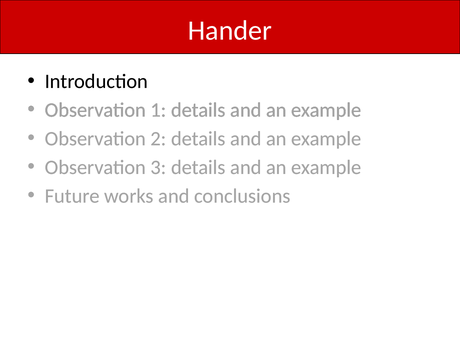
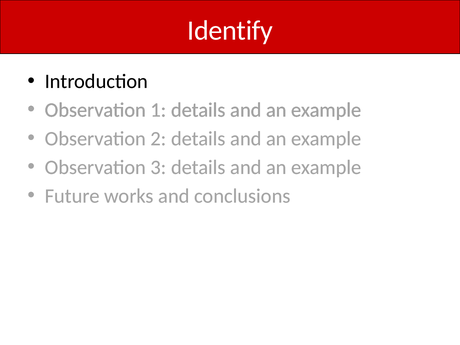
Hander: Hander -> Identify (230, 31)
